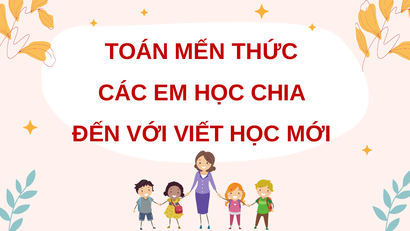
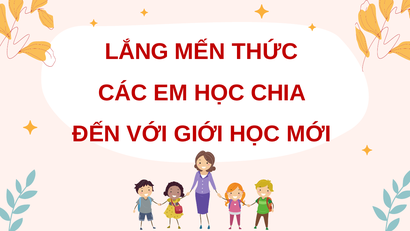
TOÁN: TOÁN -> LẮNG (137, 52)
VIẾT: VIẾT -> GIỚI (199, 134)
